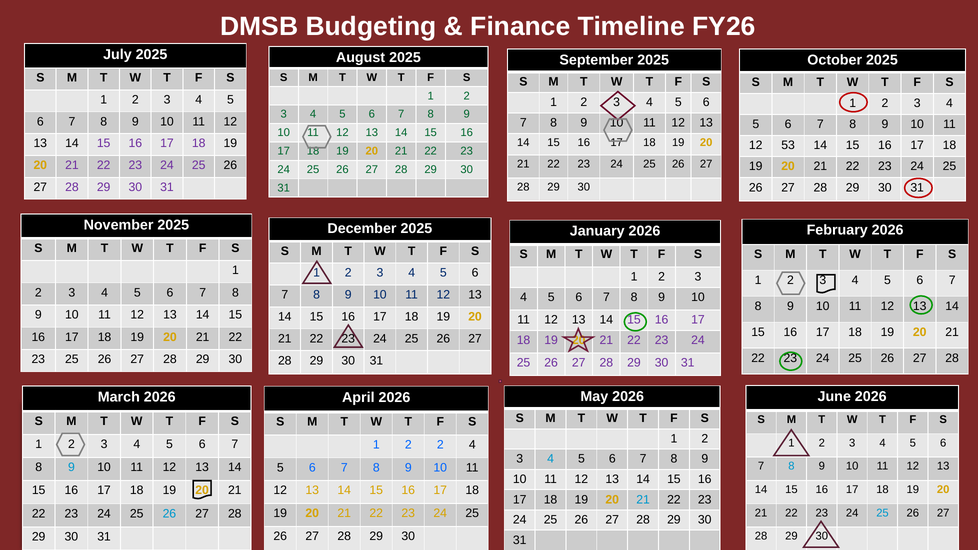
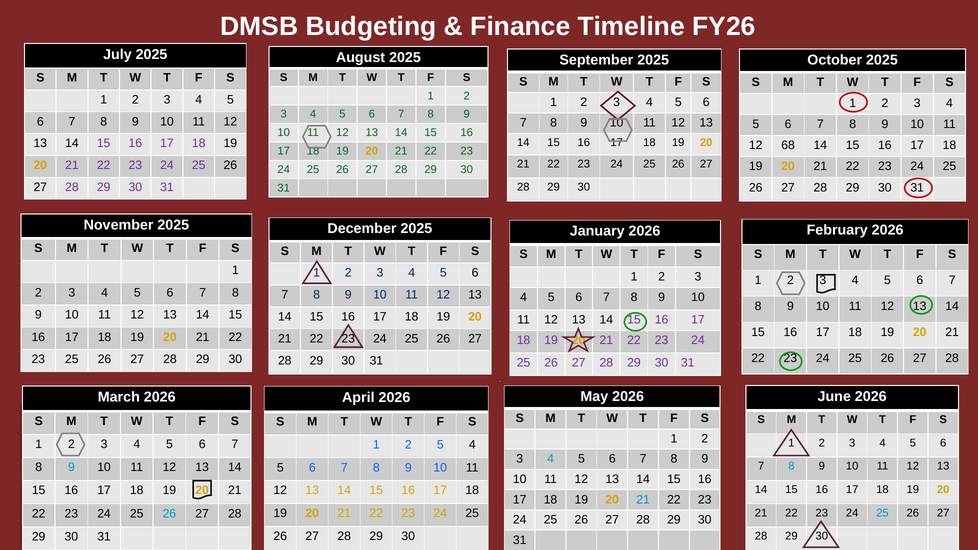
53: 53 -> 68 (788, 145)
2 2: 2 -> 5 (440, 445)
